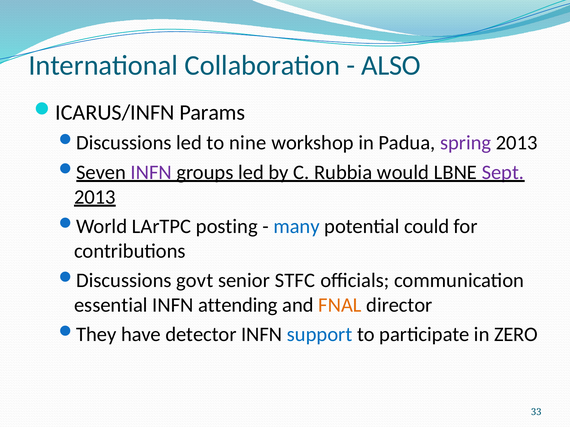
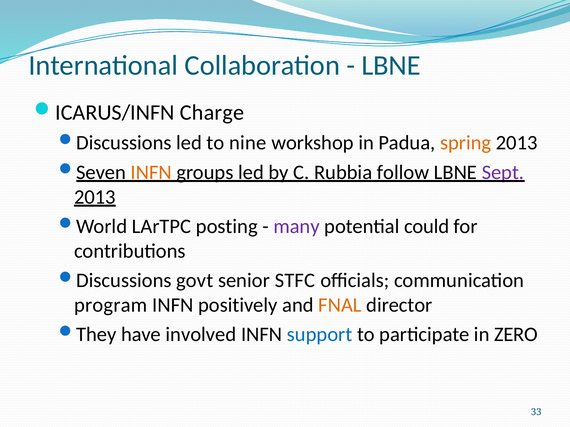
ALSO: ALSO -> LBNE (391, 66)
Params: Params -> Charge (212, 113)
spring colour: purple -> orange (466, 143)
INFN colour: purple -> orange (151, 172)
would: would -> follow (403, 172)
many colour: blue -> purple (297, 227)
essential: essential -> program (111, 305)
attending: attending -> positively (238, 305)
detector: detector -> involved (201, 335)
